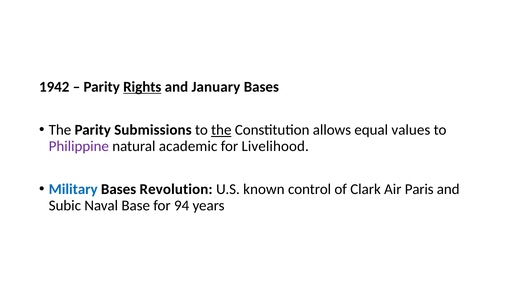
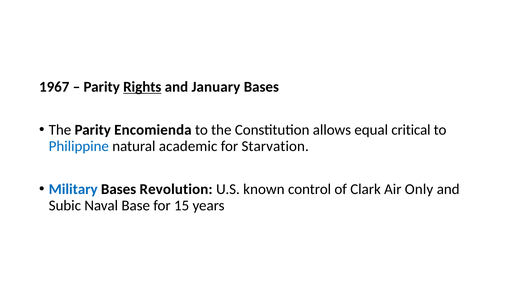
1942: 1942 -> 1967 (54, 87)
Submissions: Submissions -> Encomienda (153, 130)
the underline: present -> none (221, 130)
values: values -> critical (411, 130)
Philippine colour: purple -> blue (79, 146)
Livelihood: Livelihood -> Starvation (275, 146)
Paris: Paris -> Only (419, 189)
94: 94 -> 15 (182, 205)
